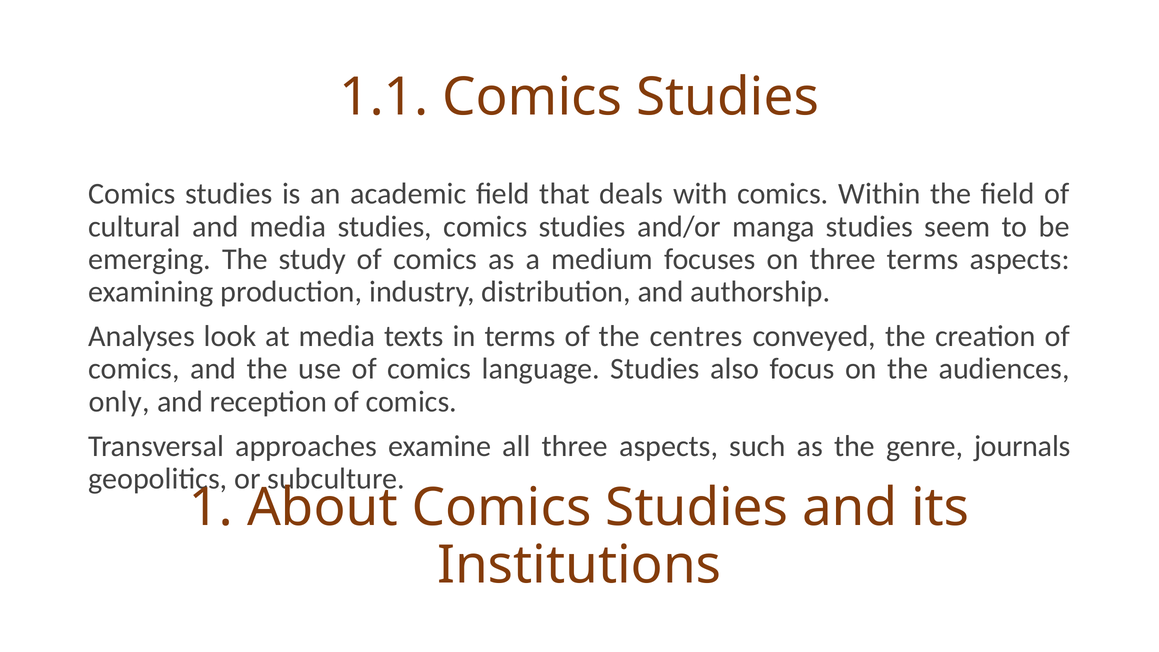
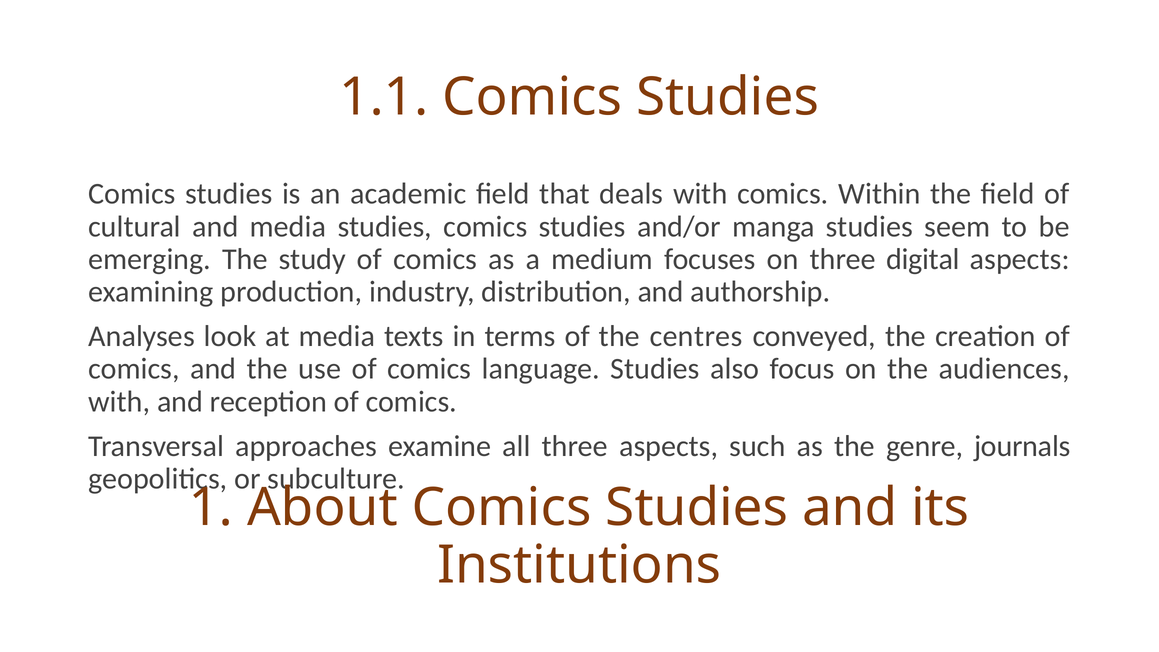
three terms: terms -> digital (923, 259)
only: only -> with (119, 402)
